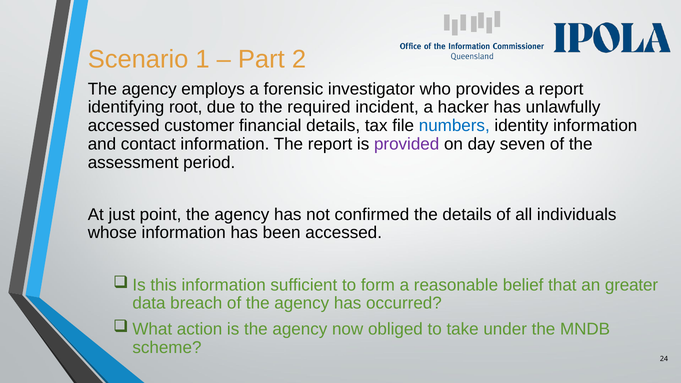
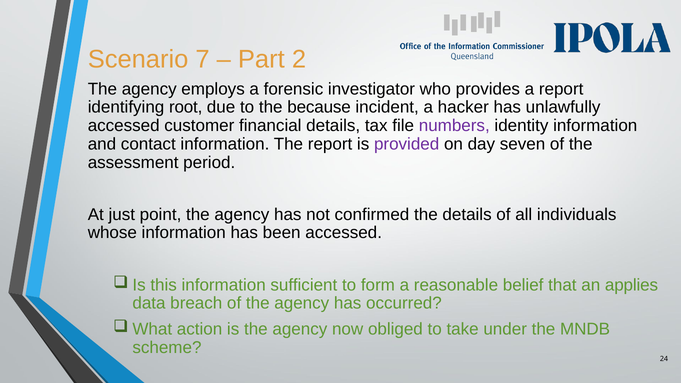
1: 1 -> 7 (203, 59)
required: required -> because (319, 107)
numbers colour: blue -> purple (454, 126)
greater: greater -> applies (632, 285)
